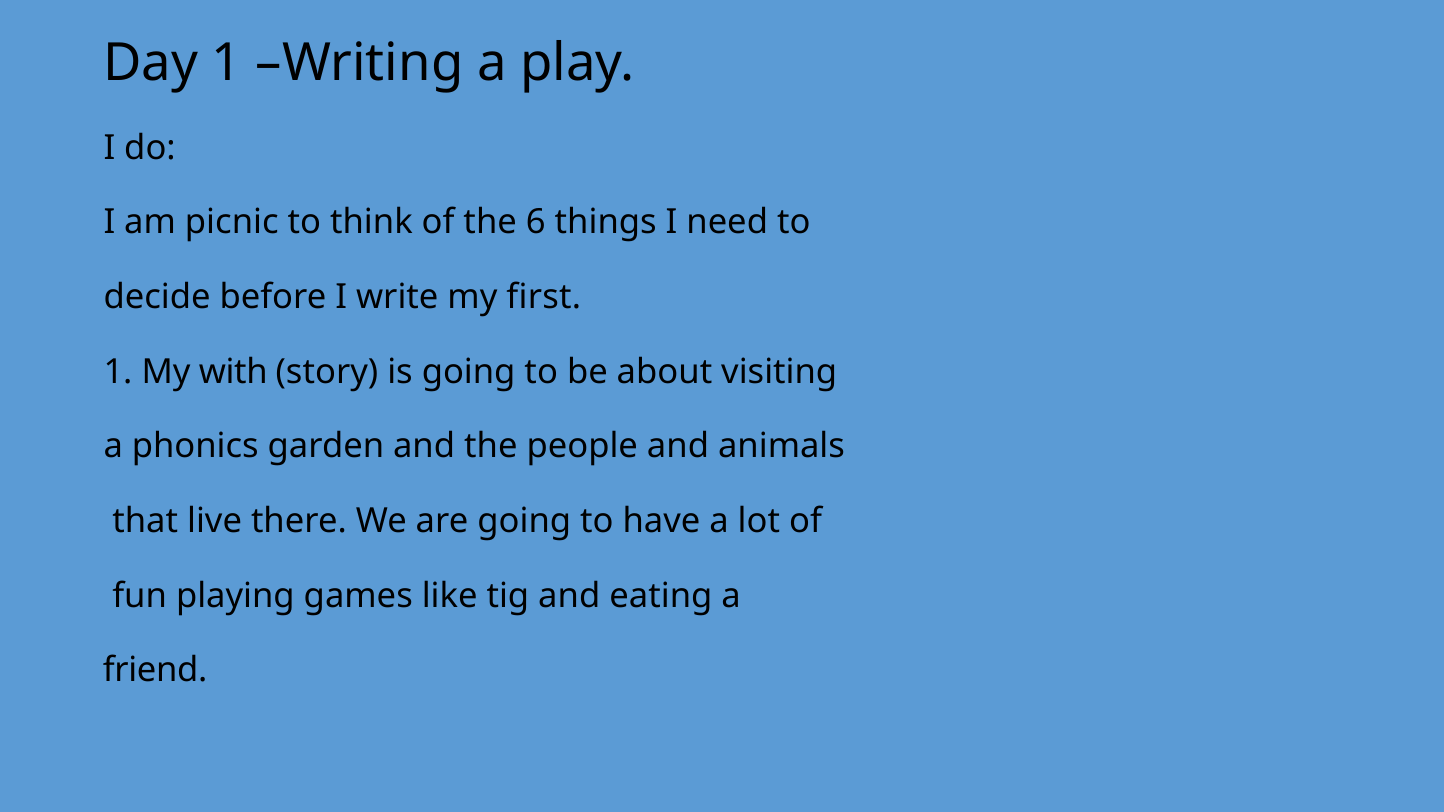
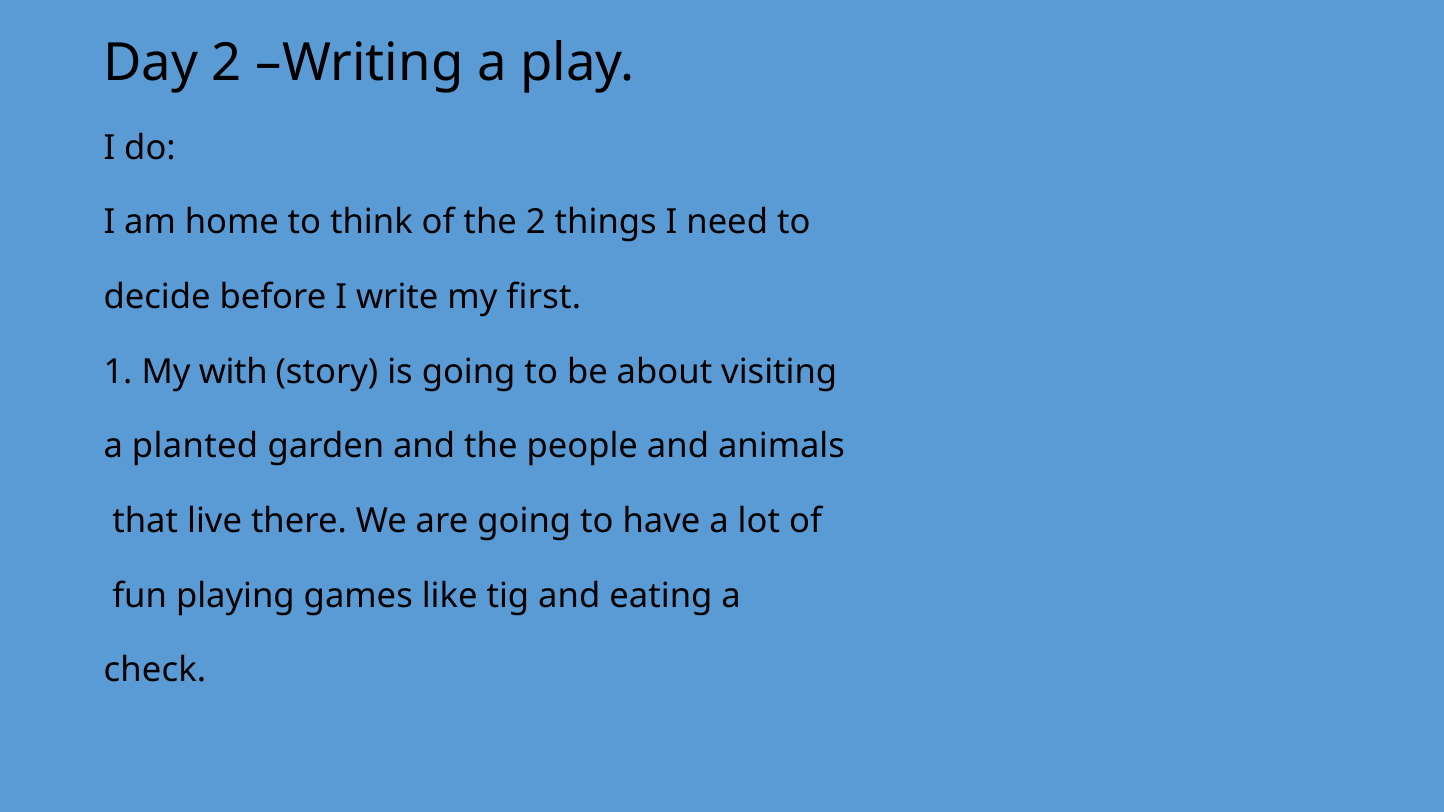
Day 1: 1 -> 2 (227, 63)
picnic: picnic -> home (232, 222)
the 6: 6 -> 2 (536, 222)
phonics: phonics -> planted (195, 447)
friend: friend -> check (155, 671)
